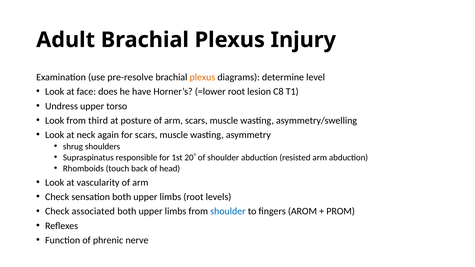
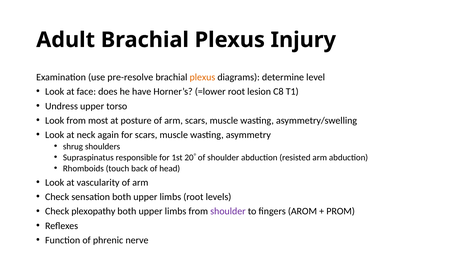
third: third -> most (98, 121)
associated: associated -> plexopathy (93, 212)
shoulder colour: blue -> purple (228, 212)
